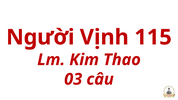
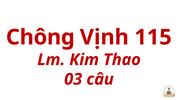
Người: Người -> Chông (40, 37)
